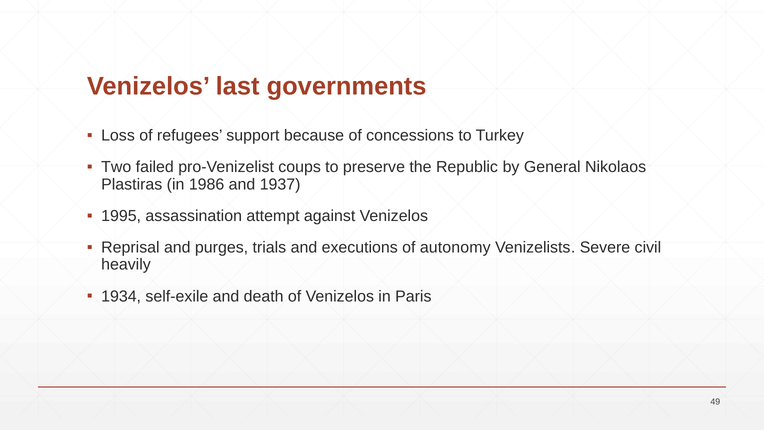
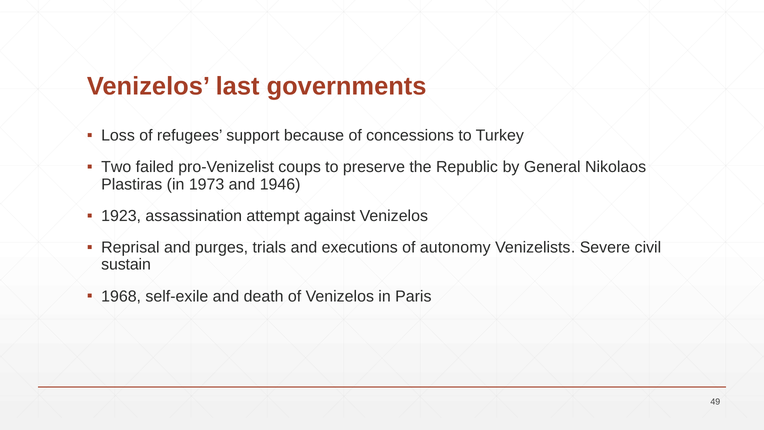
1986: 1986 -> 1973 (207, 184)
1937: 1937 -> 1946 (280, 184)
1995: 1995 -> 1923 (121, 216)
heavily: heavily -> sustain (126, 265)
1934: 1934 -> 1968 (121, 296)
